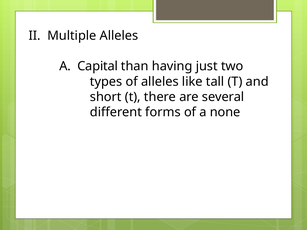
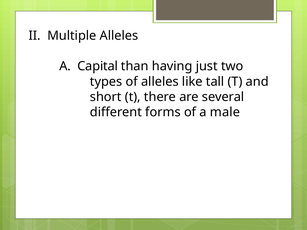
none: none -> male (225, 112)
